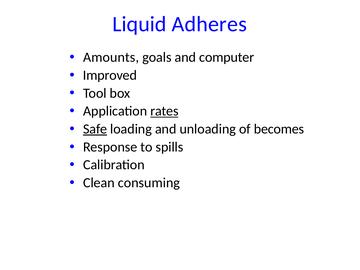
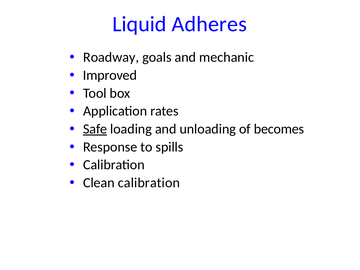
Amounts: Amounts -> Roadway (111, 57)
computer: computer -> mechanic (227, 57)
rates underline: present -> none (164, 111)
Clean consuming: consuming -> calibration (149, 183)
